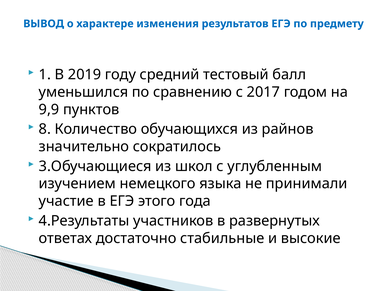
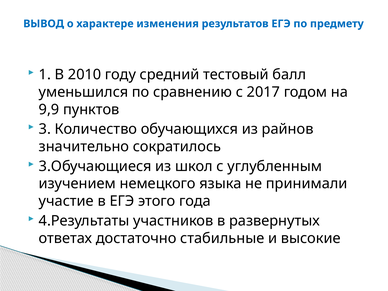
2019: 2019 -> 2010 (85, 75)
8: 8 -> 3 (45, 129)
